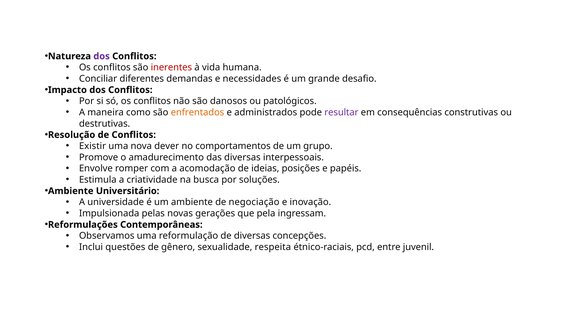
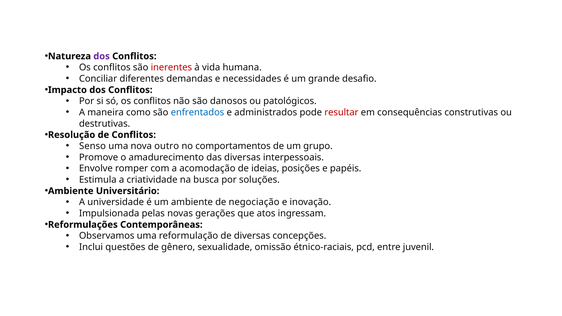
enfrentados colour: orange -> blue (197, 112)
resultar colour: purple -> red (341, 112)
Existir: Existir -> Senso (93, 146)
dever: dever -> outro (167, 146)
pela: pela -> atos (266, 214)
respeita: respeita -> omissão (273, 247)
